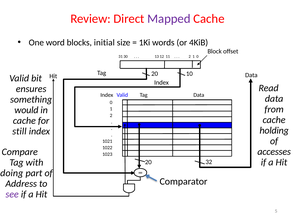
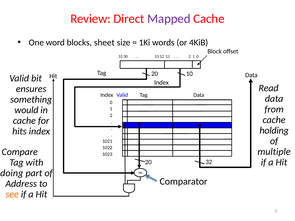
initial: initial -> sheet (104, 43)
still: still -> hits (19, 131)
accesses: accesses -> multiple (274, 152)
see colour: purple -> orange (12, 195)
